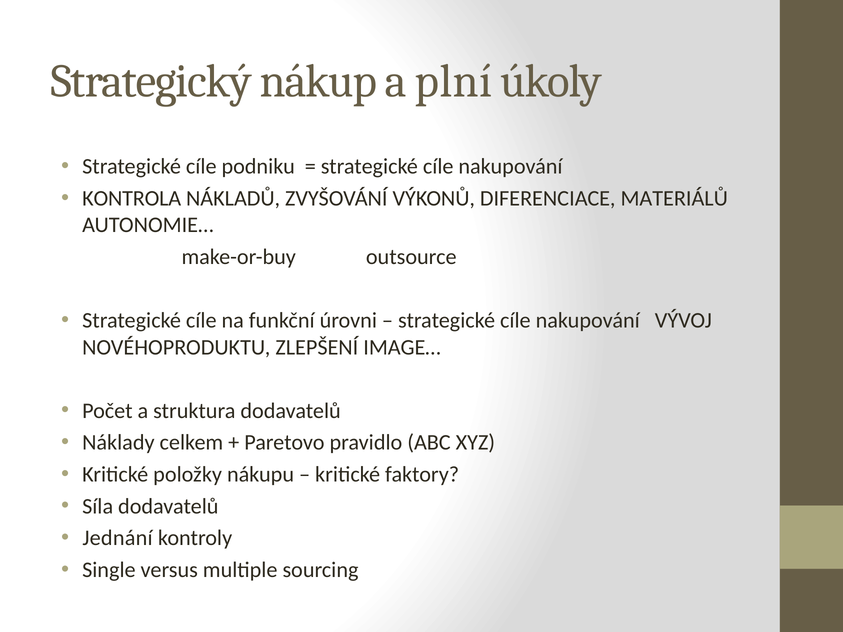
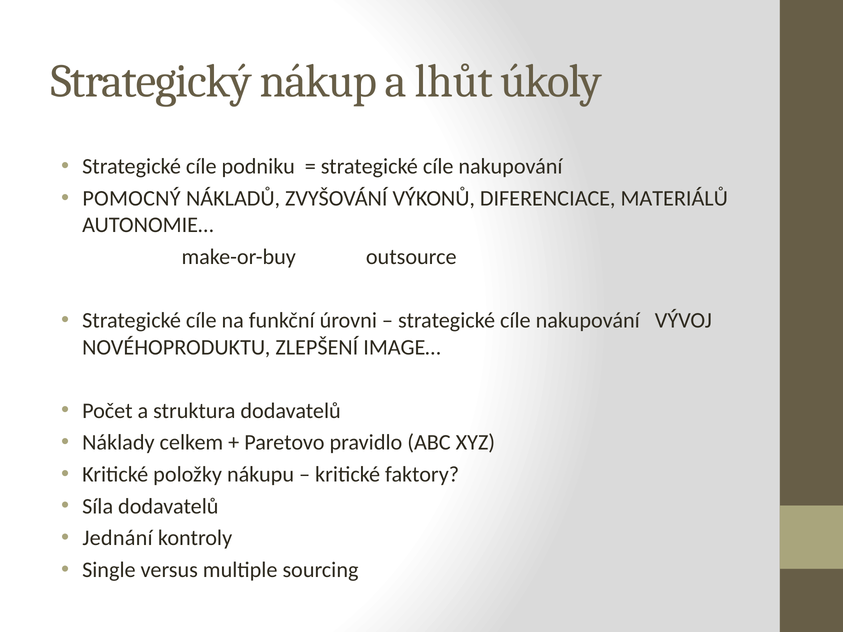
plní: plní -> lhůt (454, 81)
KONTROLA: KONTROLA -> POMOCNÝ (132, 198)
